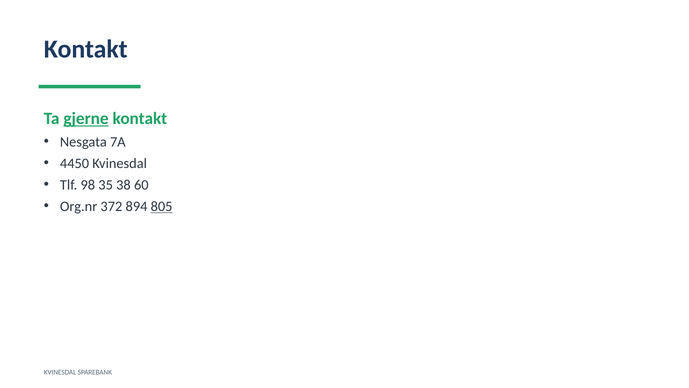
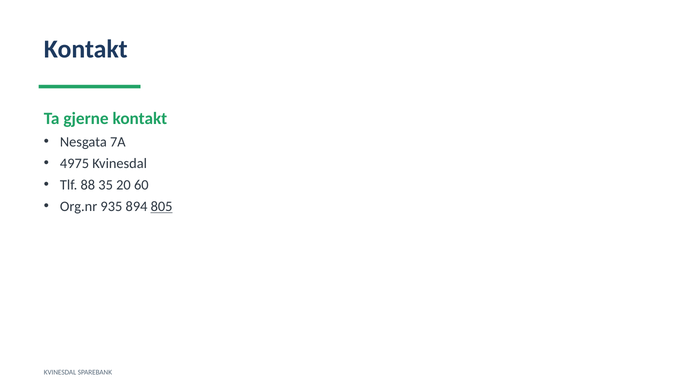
gjerne underline: present -> none (86, 119)
4450: 4450 -> 4975 (75, 163)
98: 98 -> 88 (88, 185)
38: 38 -> 20 (123, 185)
372: 372 -> 935 (111, 206)
